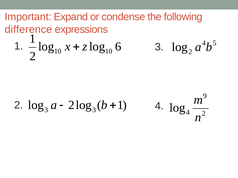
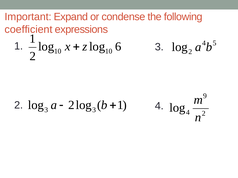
difference: difference -> coefficient (29, 30)
